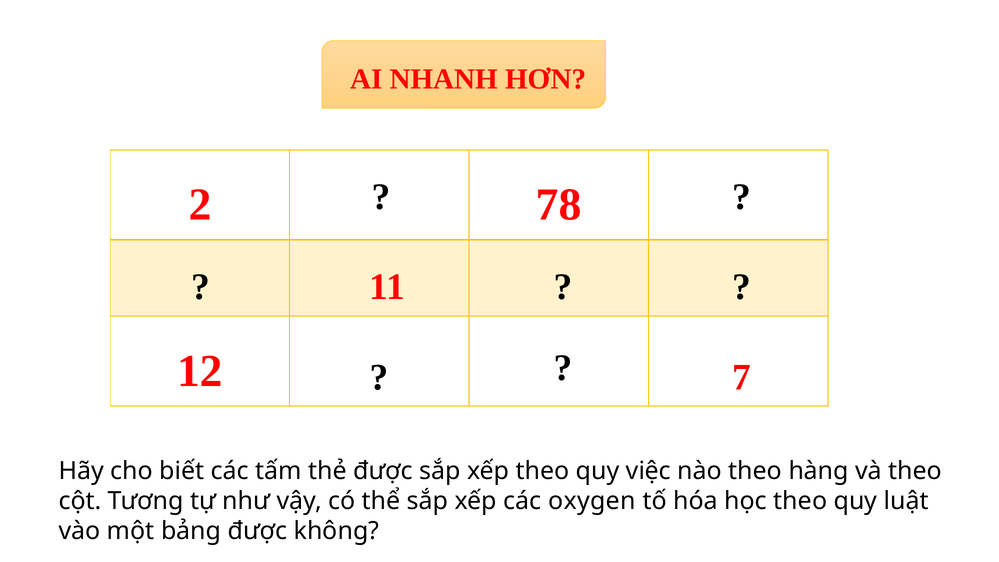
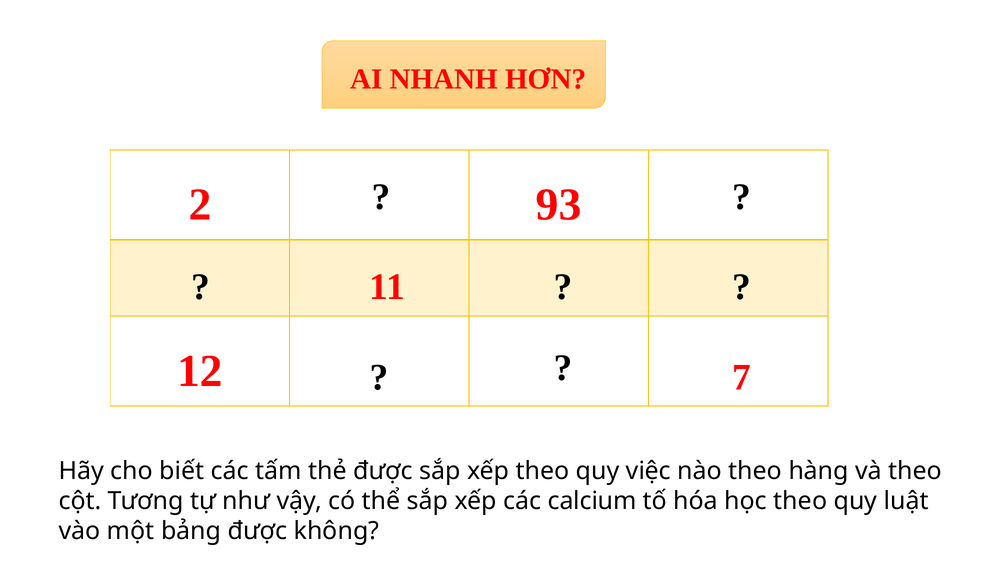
78: 78 -> 93 (559, 205)
oxygen: oxygen -> calcium (592, 501)
